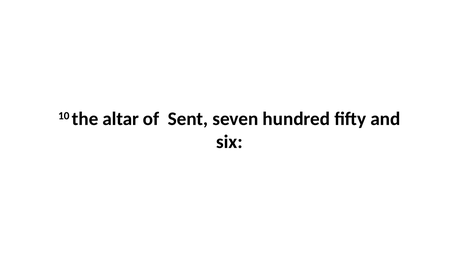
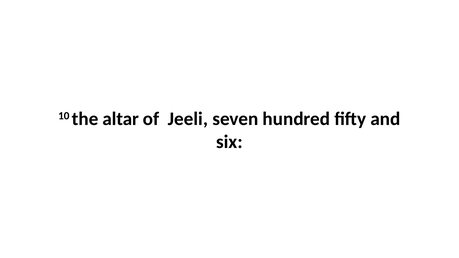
Sent: Sent -> Jeeli (188, 119)
